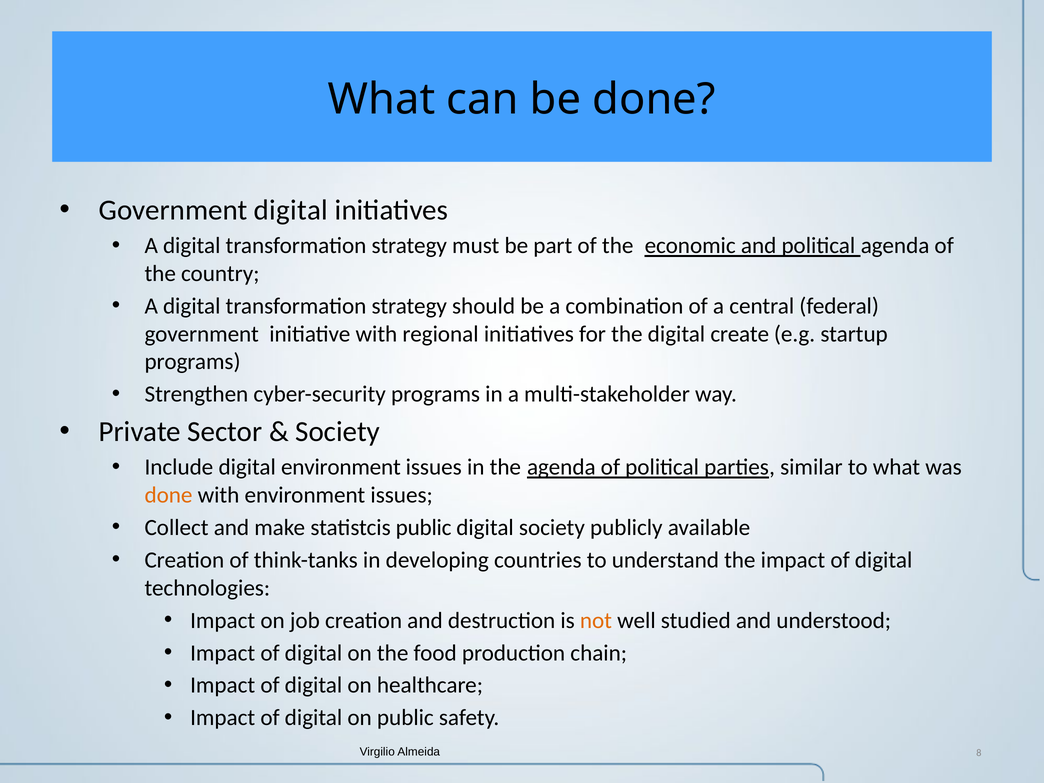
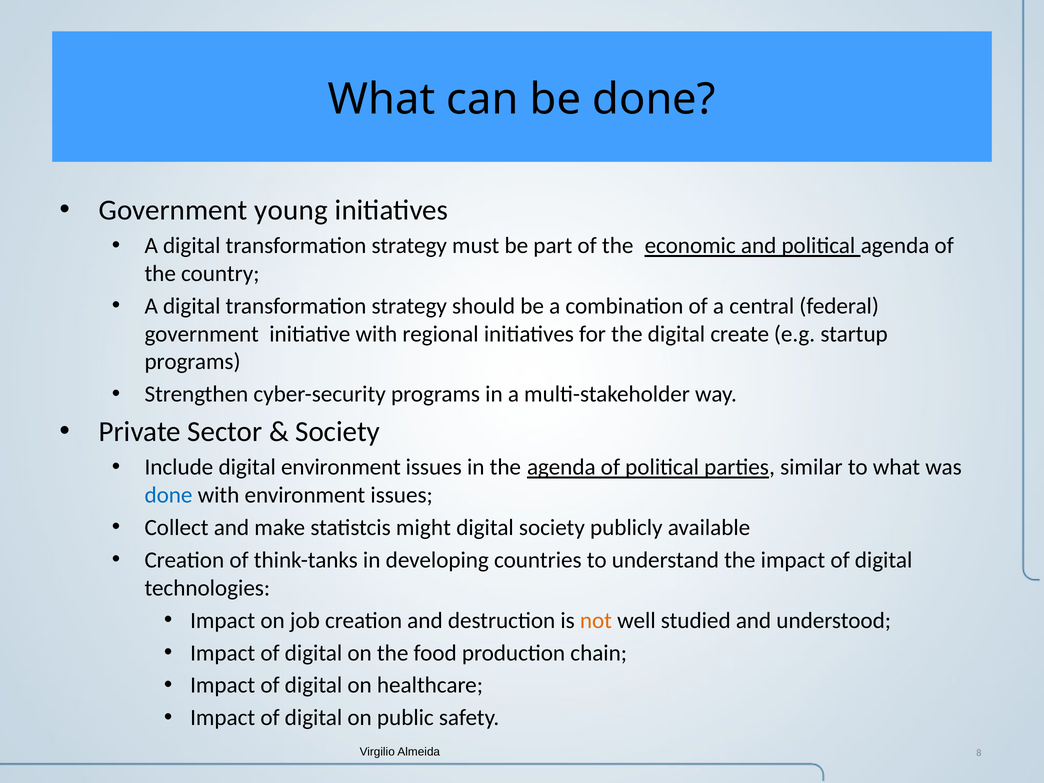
Government digital: digital -> young (291, 210)
done colour: orange -> blue (168, 495)
statistcis public: public -> might (423, 528)
